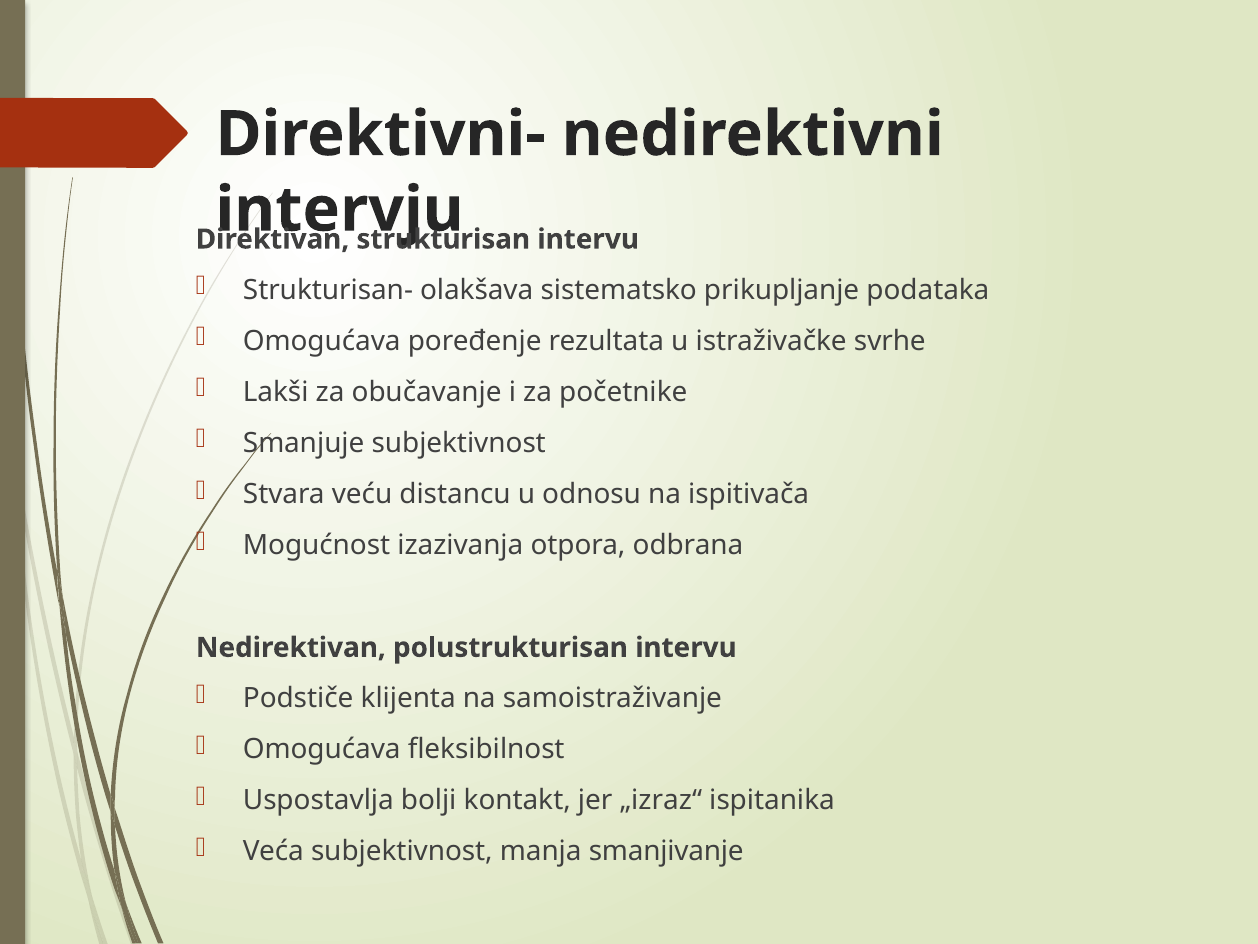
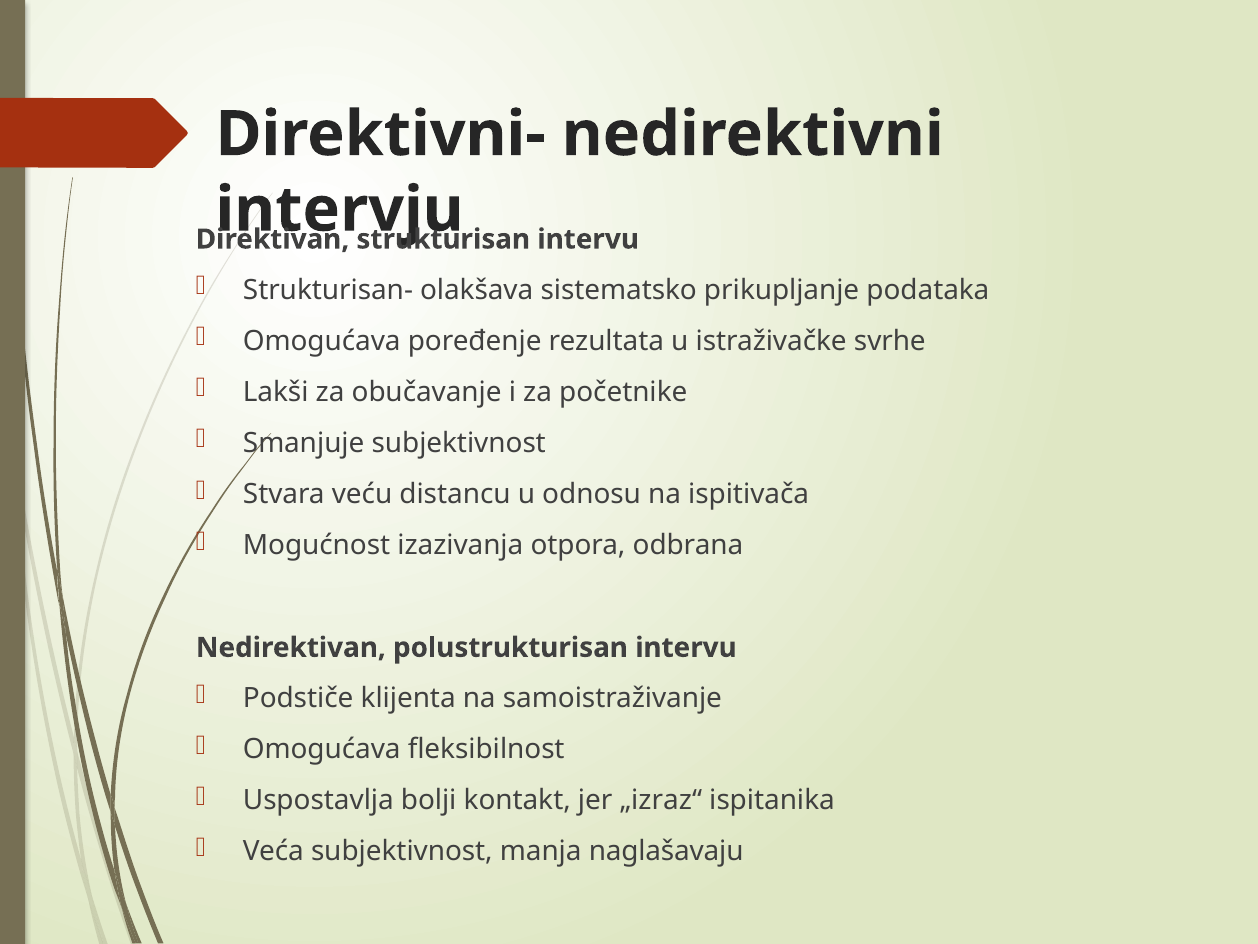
smanjivanje: smanjivanje -> naglašavaju (666, 851)
